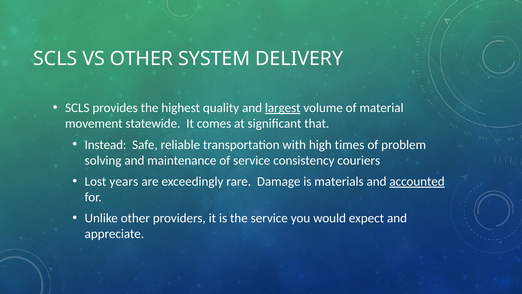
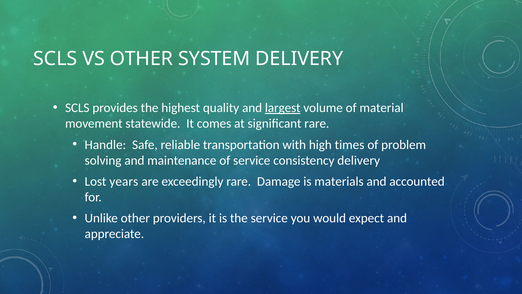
significant that: that -> rare (317, 123)
Instead: Instead -> Handle (105, 145)
consistency couriers: couriers -> delivery (359, 160)
accounted underline: present -> none (417, 181)
